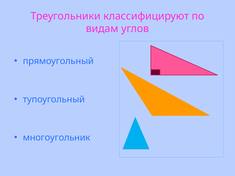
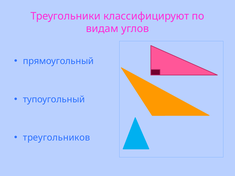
многоугольник: многоугольник -> треугольников (57, 138)
